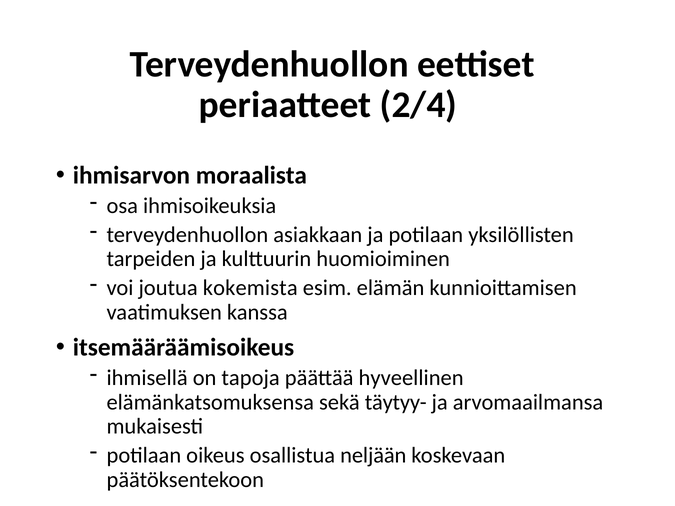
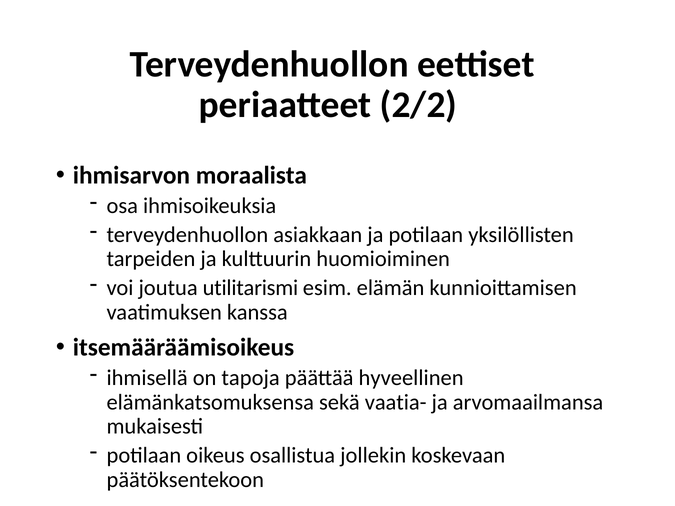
2/4: 2/4 -> 2/2 (419, 105)
kokemista: kokemista -> utilitarismi (250, 288)
täytyy-: täytyy- -> vaatia- (396, 402)
neljään: neljään -> jollekin (373, 456)
